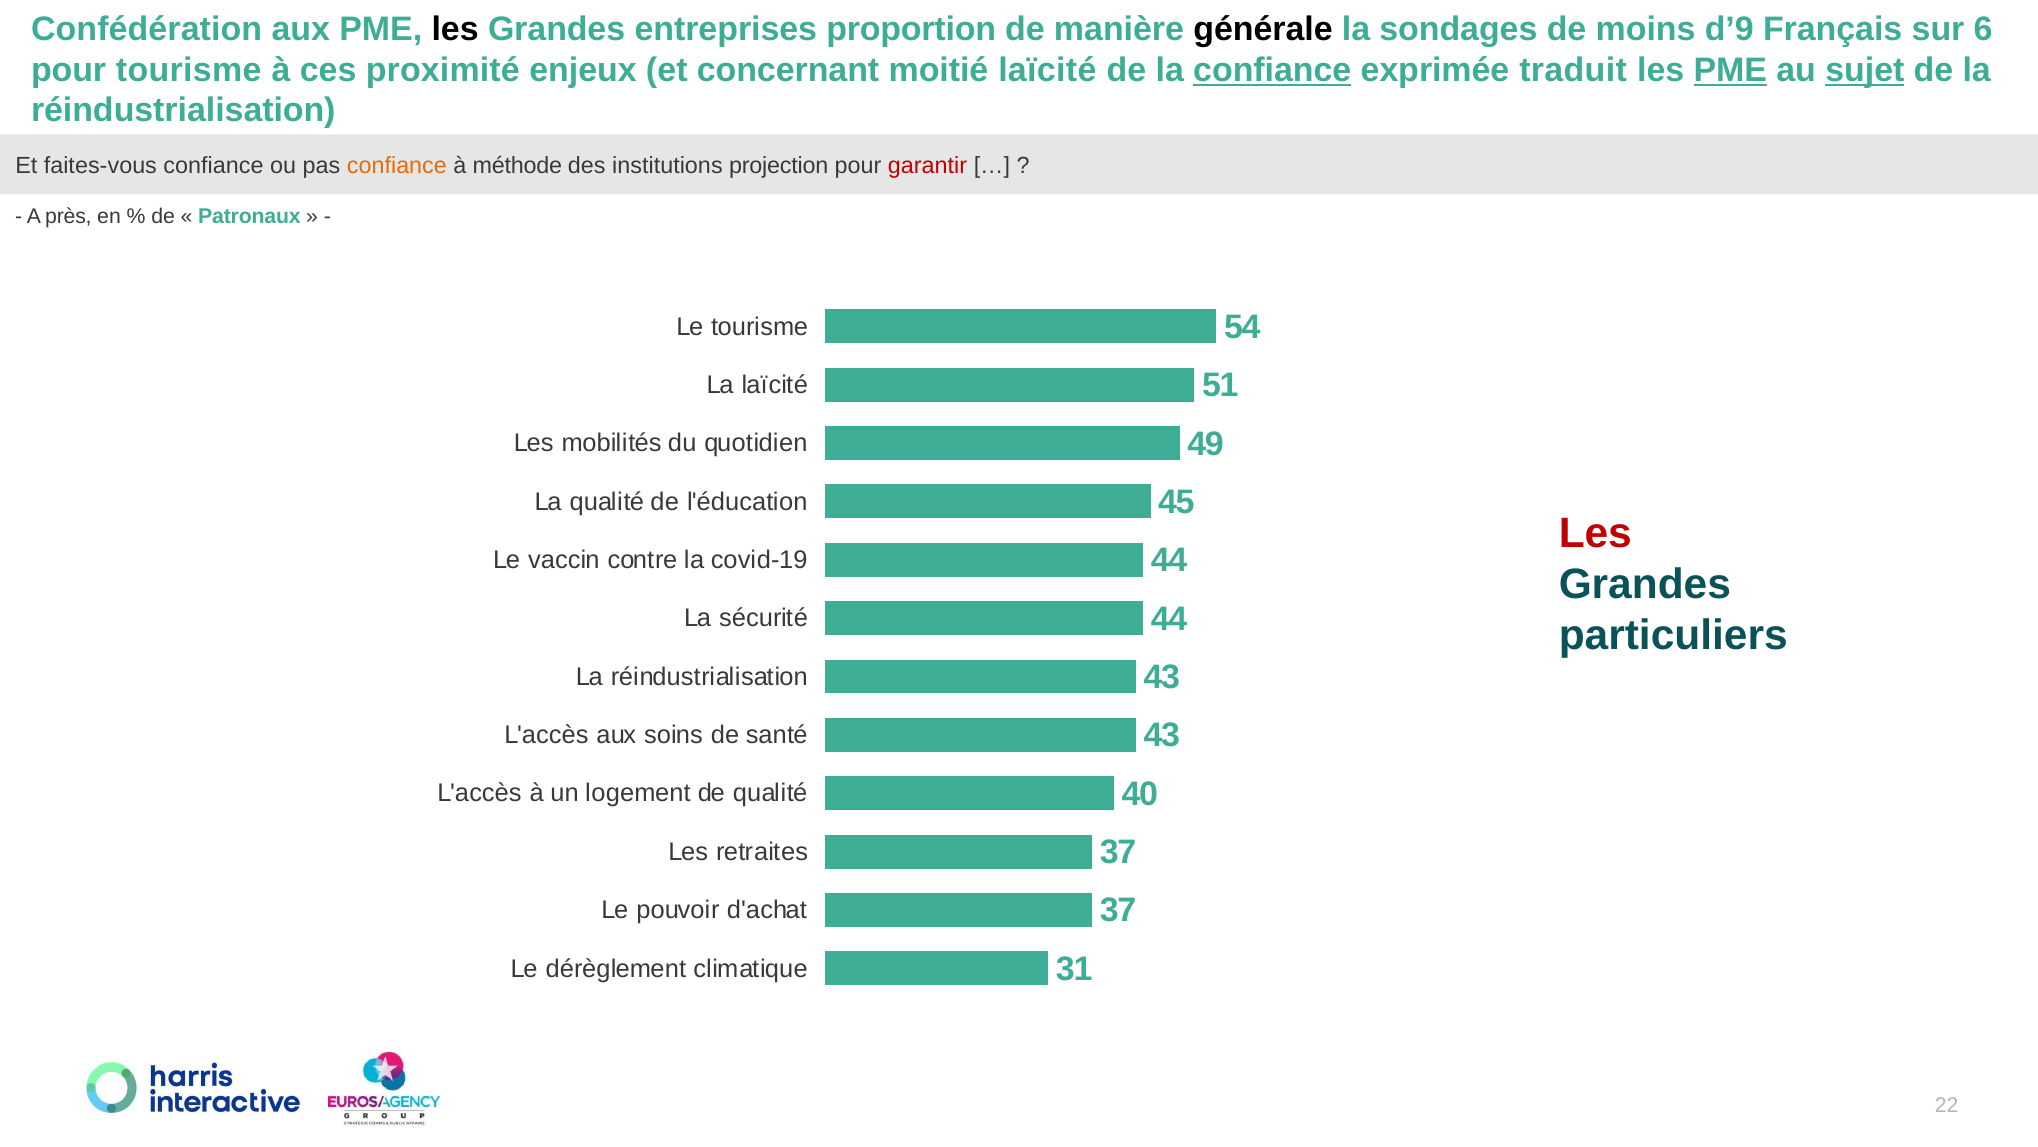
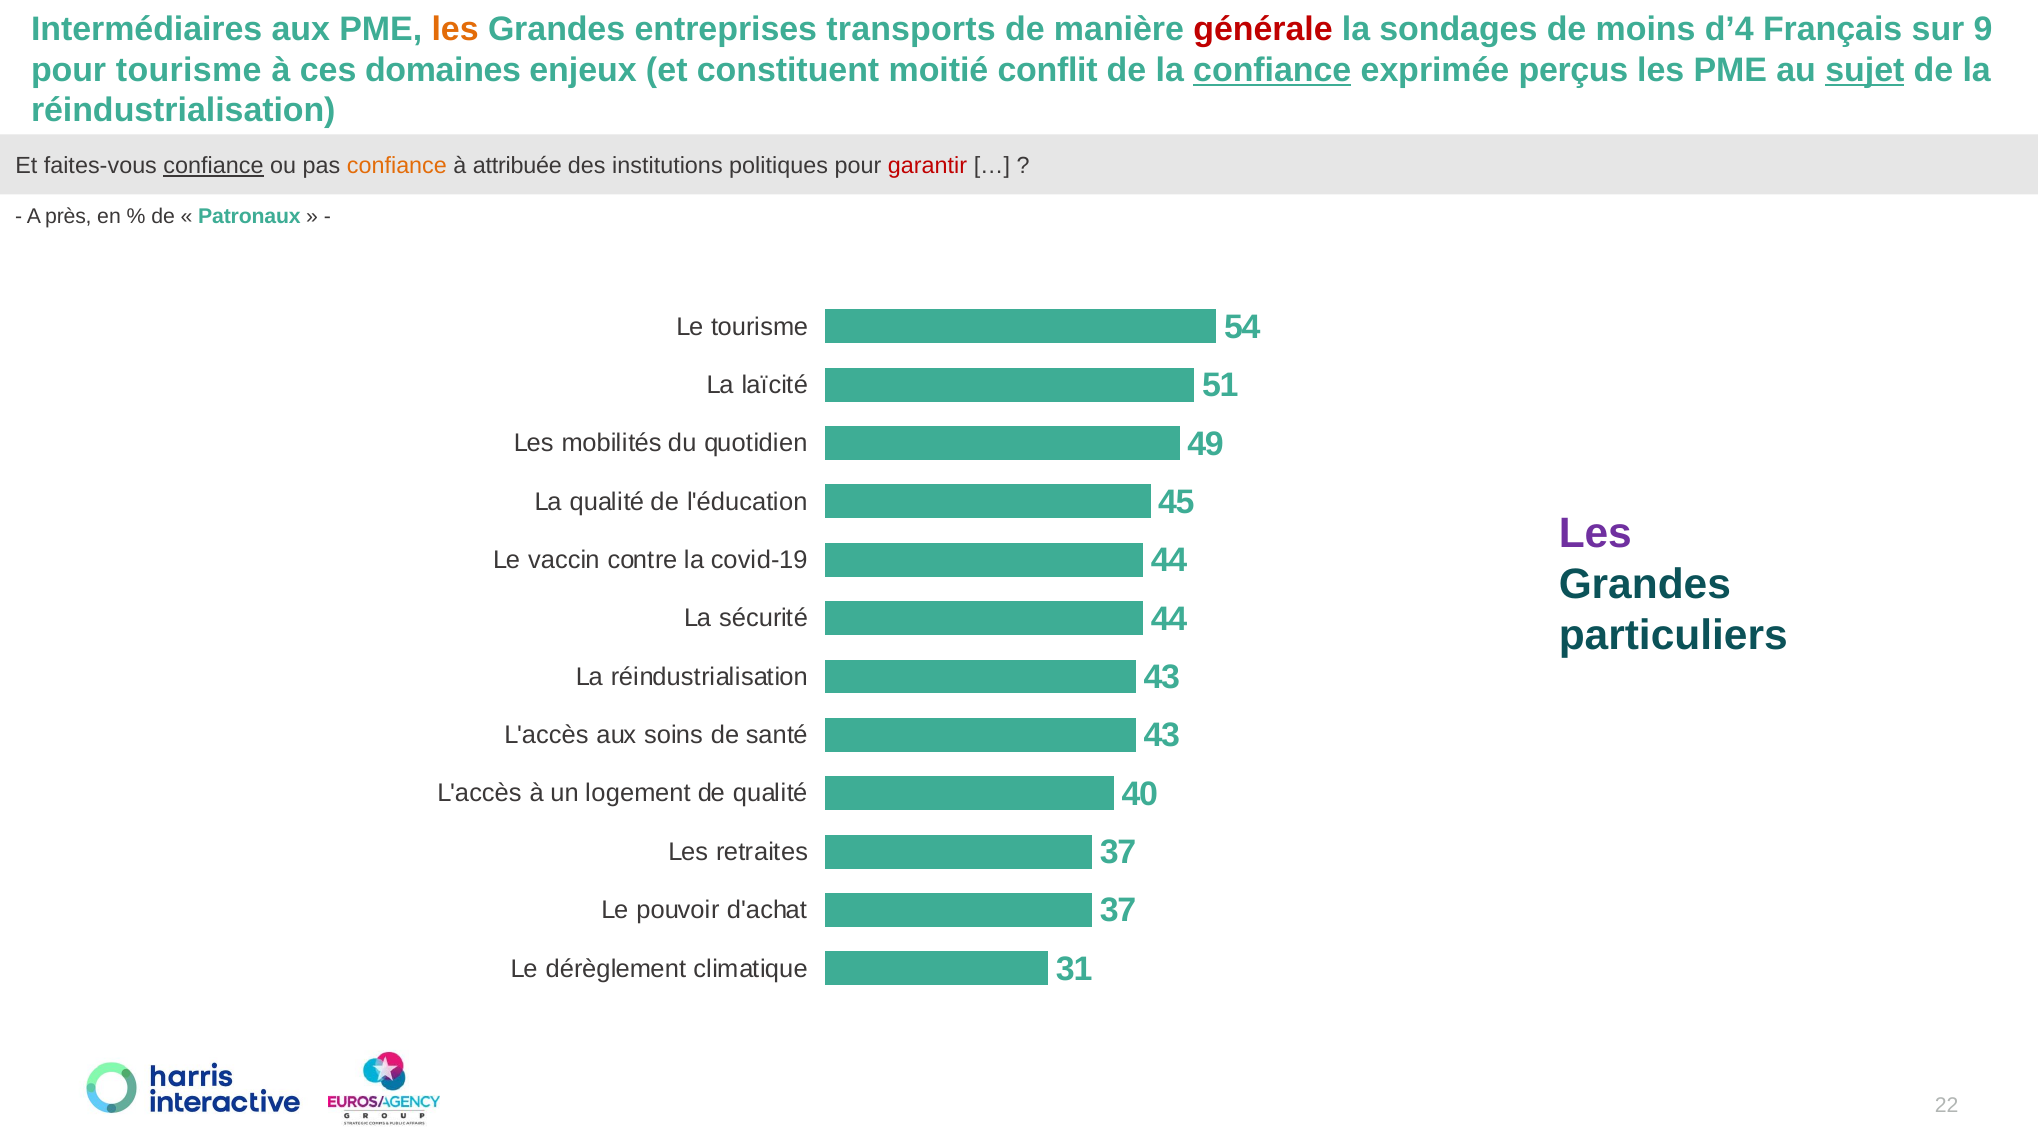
Confédération: Confédération -> Intermédiaires (147, 29)
les colour: black -> orange (455, 29)
proportion: proportion -> transports (911, 29)
générale colour: black -> red (1263, 29)
d’9: d’9 -> d’4 (1729, 29)
6: 6 -> 9 (1983, 29)
proximité: proximité -> domaines (443, 70)
concernant: concernant -> constituent (788, 70)
moitié laïcité: laïcité -> conflit (1048, 70)
traduit: traduit -> perçus (1573, 70)
PME underline: present -> none (1730, 70)
confiance underline: none -> present (213, 166)
méthode: méthode -> attribuée (517, 166)
projection: projection -> politiques (779, 166)
Les colour: red -> purple (1595, 533)
